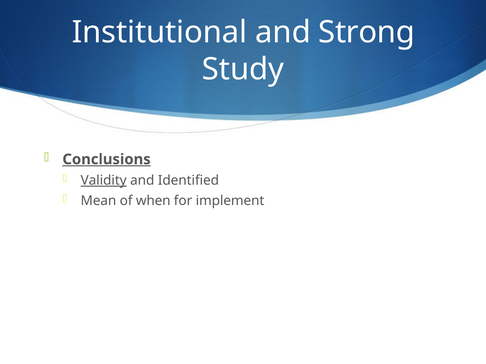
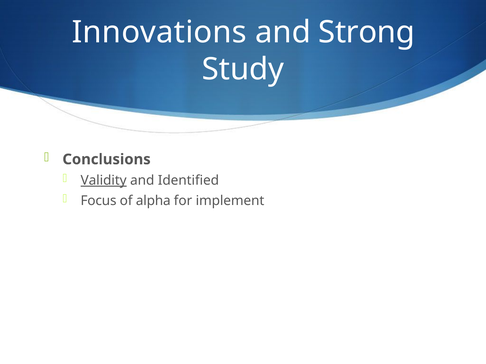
Institutional: Institutional -> Innovations (159, 32)
Conclusions underline: present -> none (107, 160)
Mean: Mean -> Focus (99, 201)
when: when -> alpha (153, 201)
